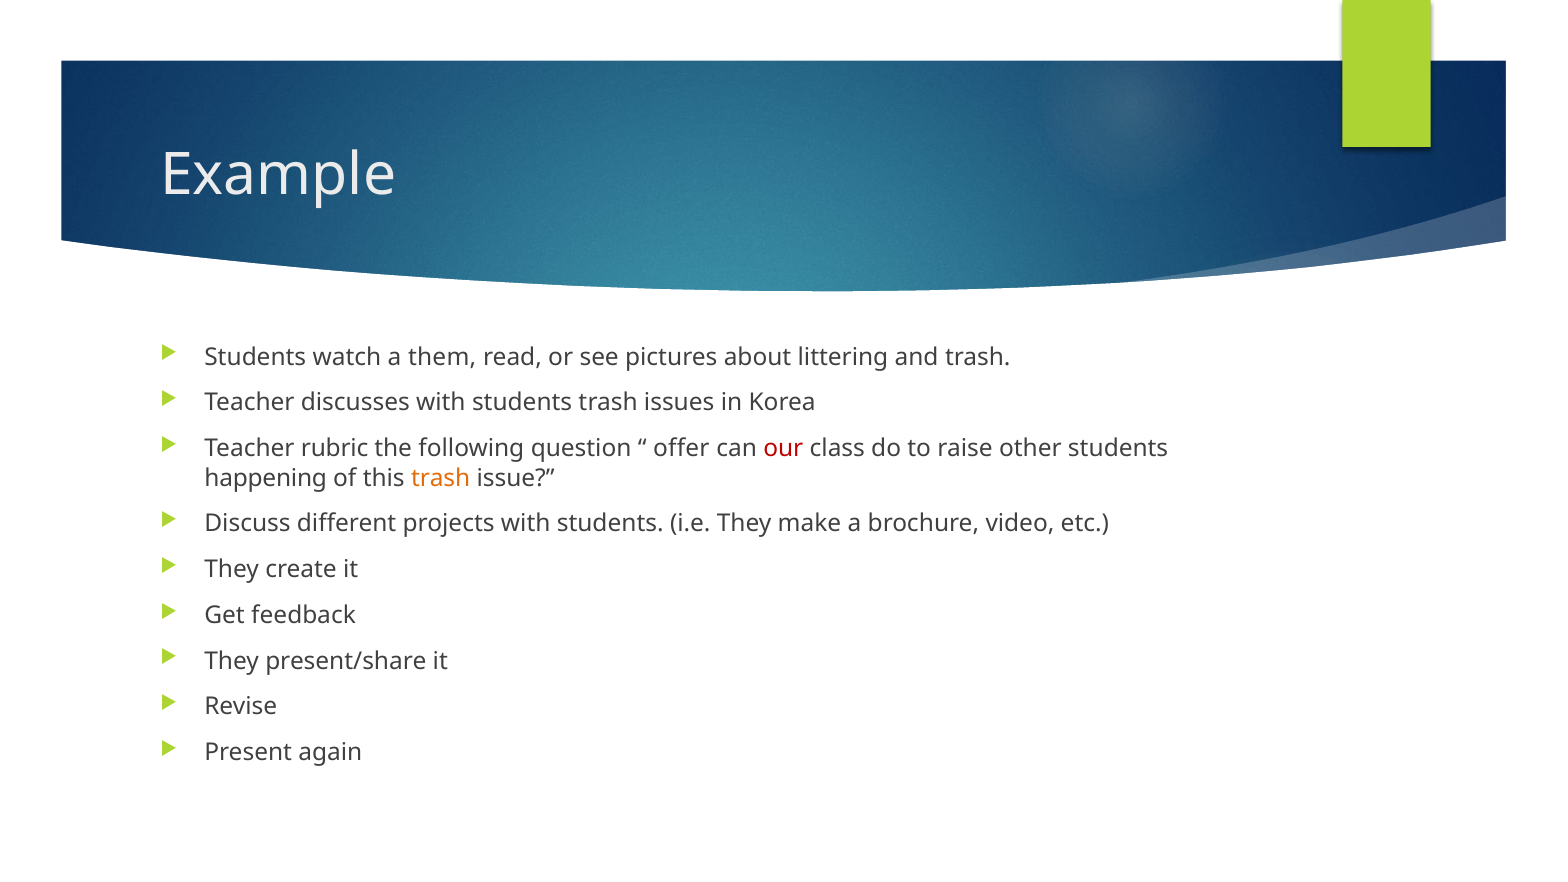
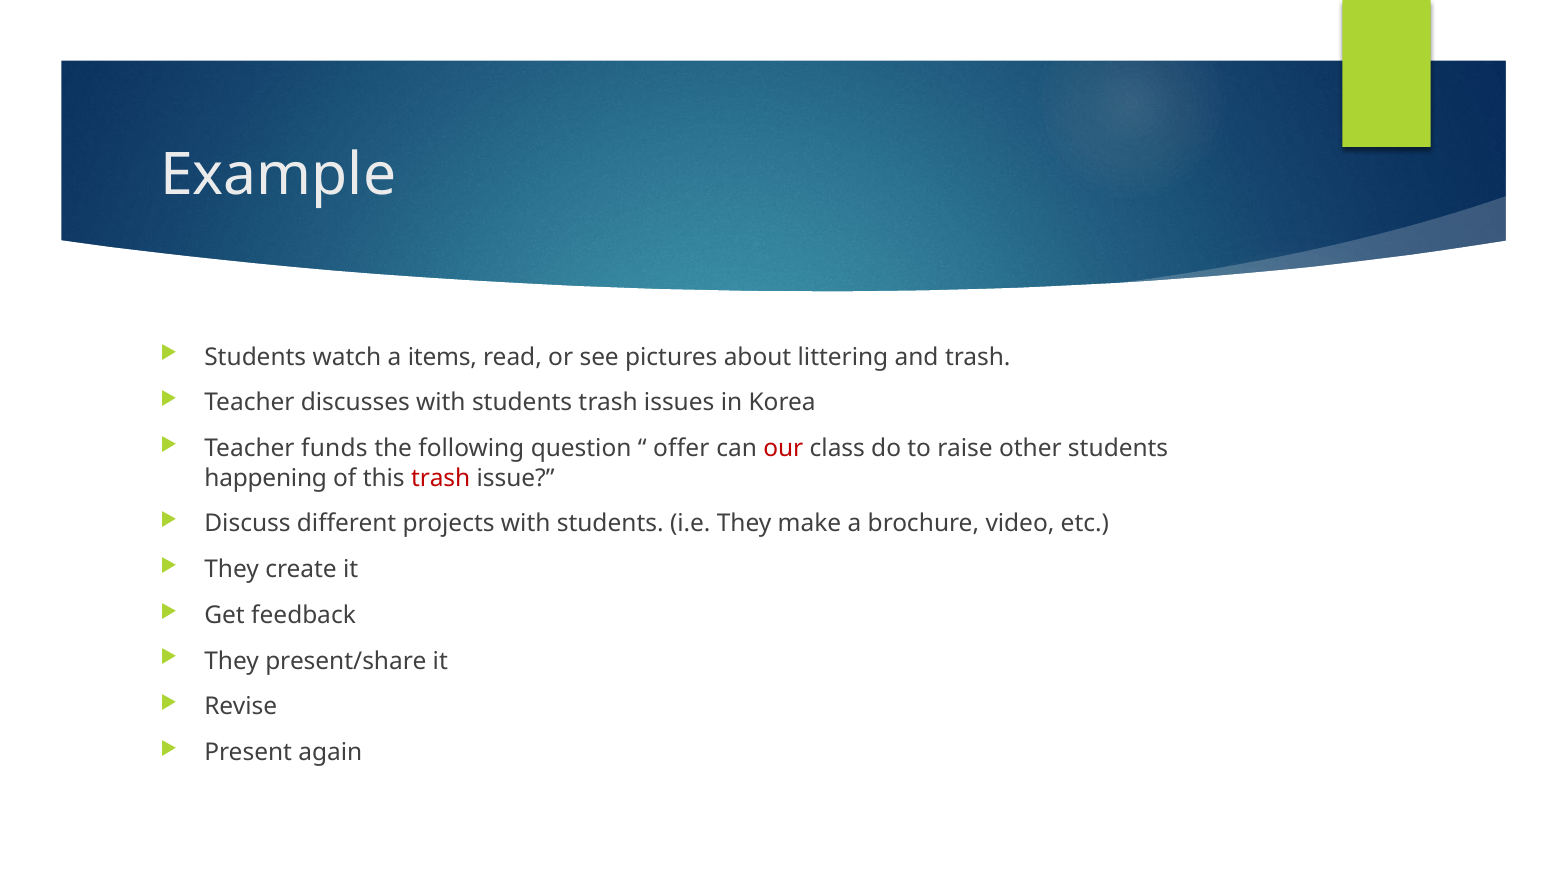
them: them -> items (442, 357)
rubric: rubric -> funds (334, 449)
trash colour: orange -> red (441, 478)
